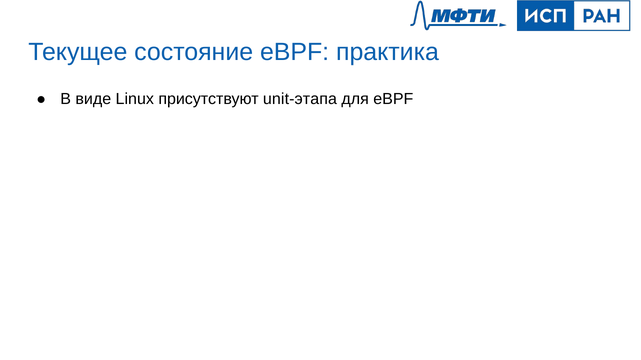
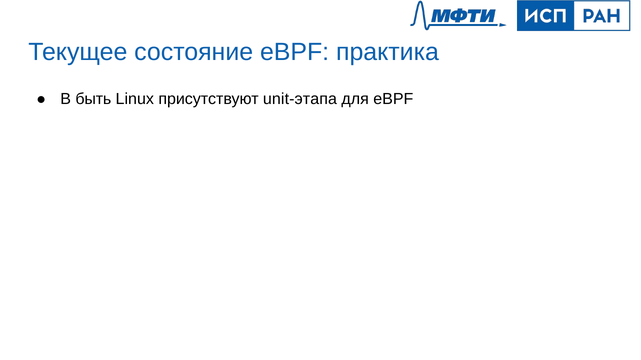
виде: виде -> быть (93, 99)
